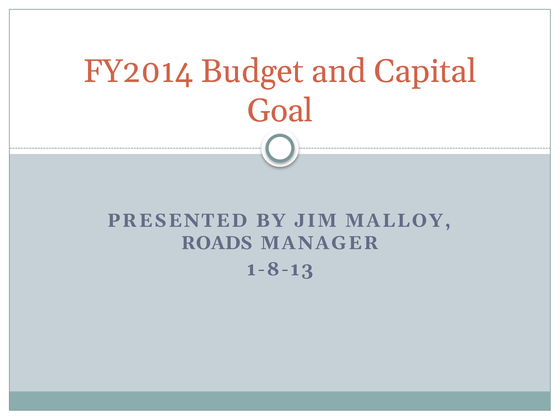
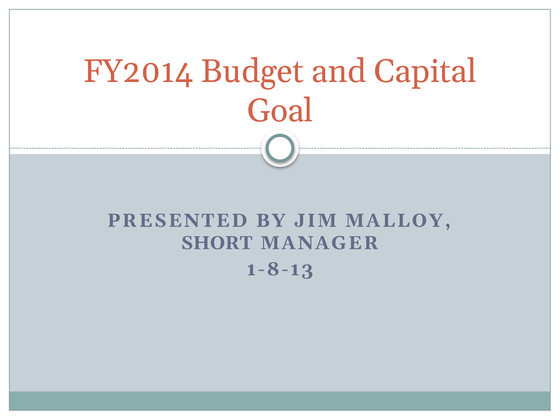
ROADS: ROADS -> SHORT (217, 243)
